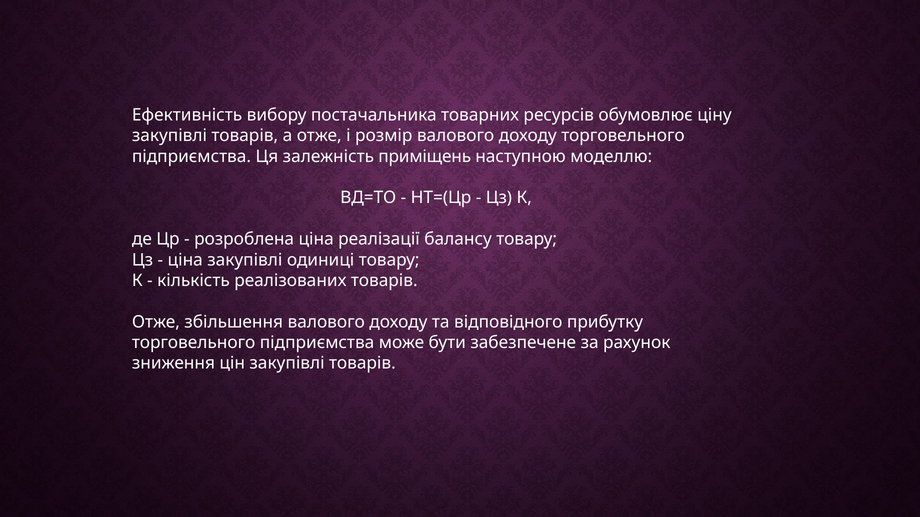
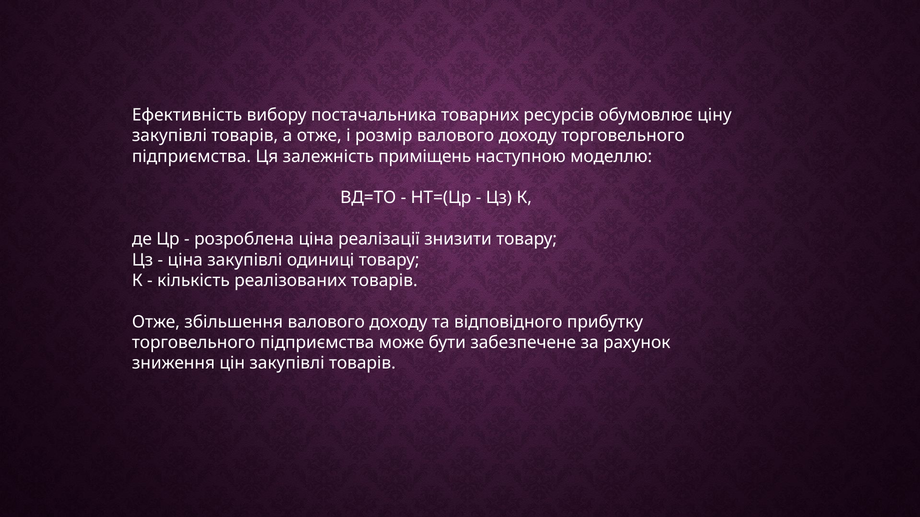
балансу: балансу -> знизити (458, 239)
